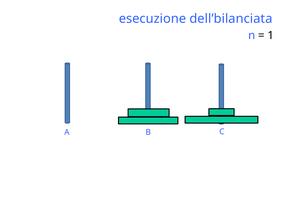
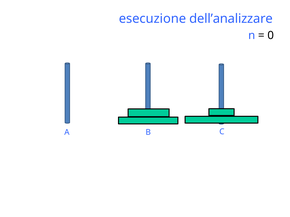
dell’bilanciata: dell’bilanciata -> dell’analizzare (231, 19)
1: 1 -> 0 (271, 36)
